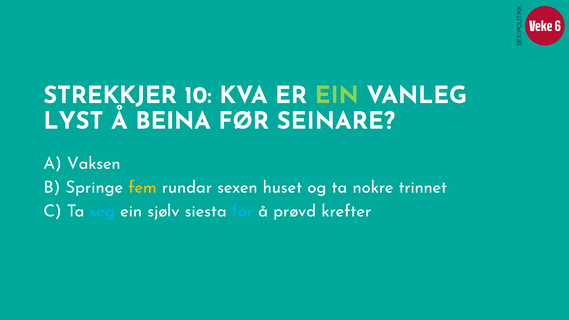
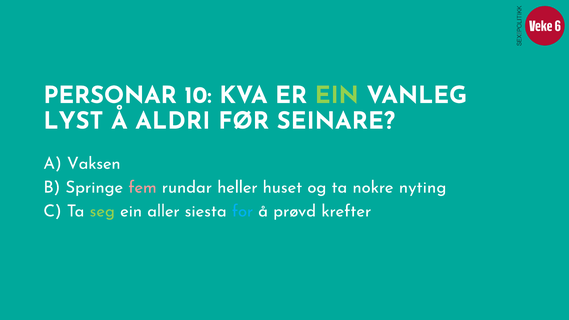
STREKKJER: STREKKJER -> PERSONAR (110, 95)
BEINA: BEINA -> ALDRI (173, 121)
fem colour: yellow -> pink (143, 187)
sexen: sexen -> heller (237, 187)
trinnet: trinnet -> nyting (423, 187)
seg colour: light blue -> light green (102, 211)
sjølv: sjølv -> aller (163, 211)
